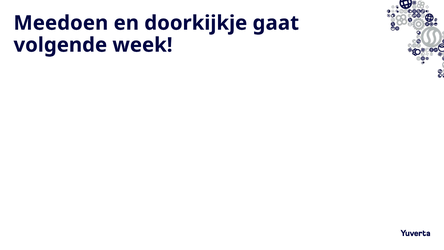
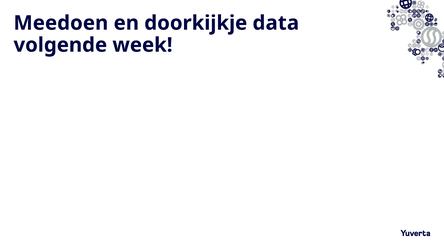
gaat: gaat -> data (276, 23)
